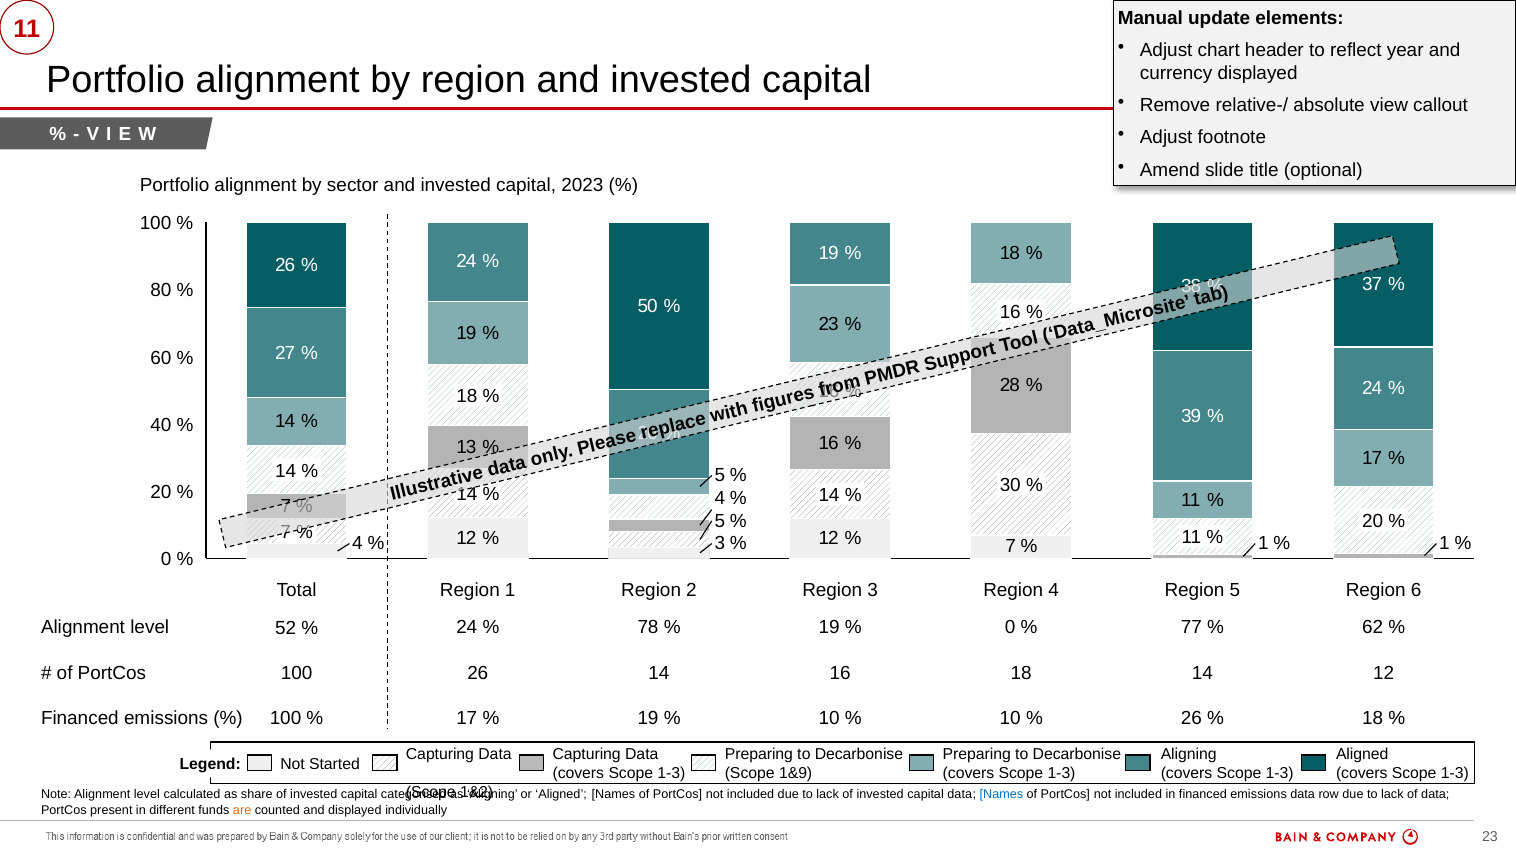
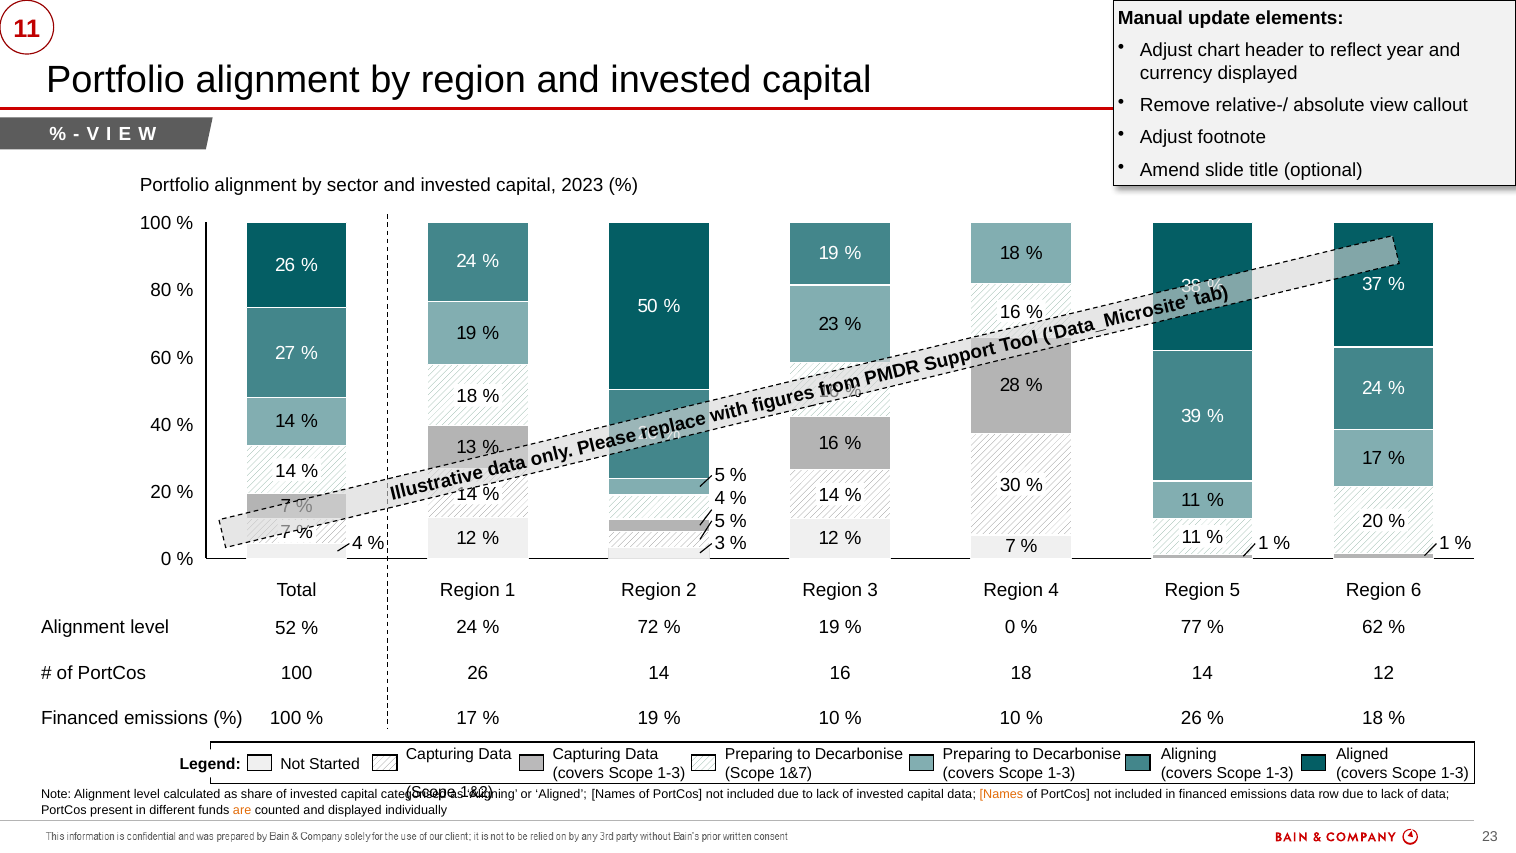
78: 78 -> 72 (648, 627)
1&9: 1&9 -> 1&7 (796, 773)
Names colour: blue -> orange (1001, 795)
